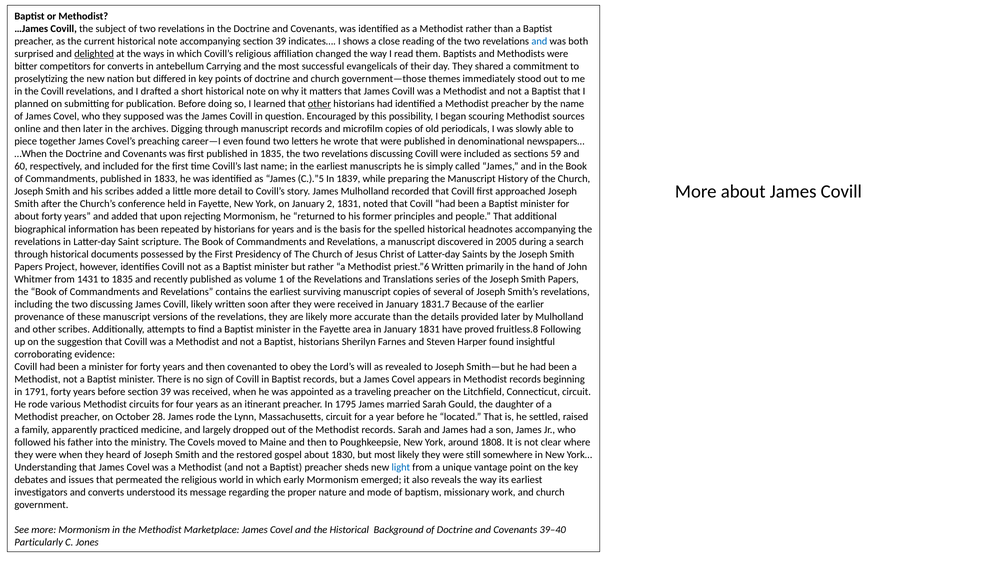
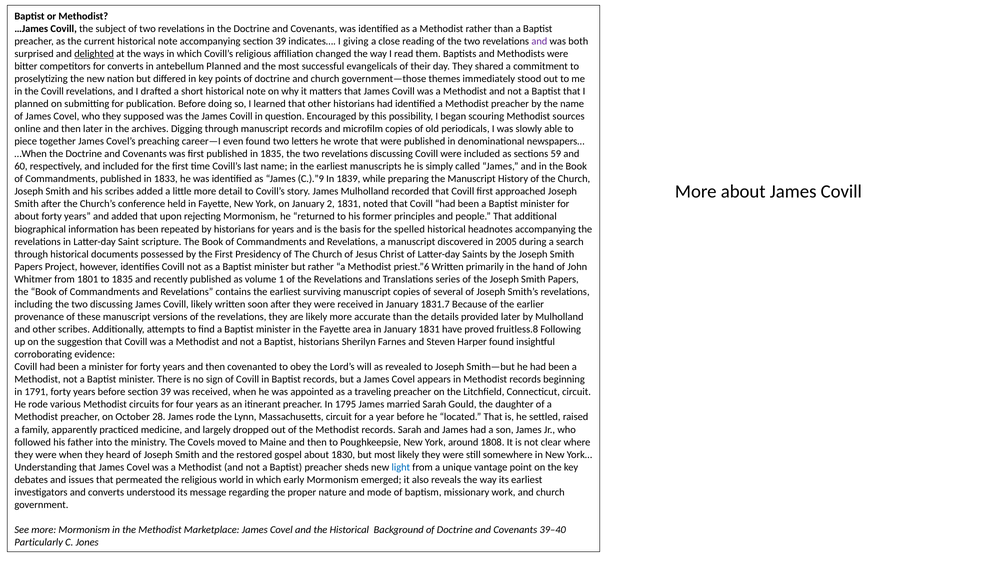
shows: shows -> giving (356, 41)
and colour: blue -> purple (539, 41)
antebellum Carrying: Carrying -> Planned (224, 66)
other underline: present -> none (319, 104)
C.).”5: C.).”5 -> C.).”9 (311, 179)
1431: 1431 -> 1801 (88, 280)
